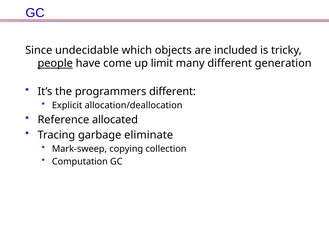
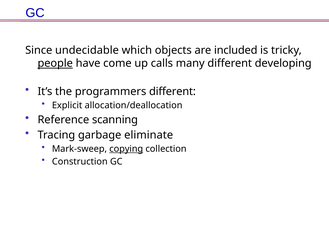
limit: limit -> calls (162, 63)
generation: generation -> developing (283, 63)
allocated: allocated -> scanning (115, 120)
copying underline: none -> present (126, 149)
Computation: Computation -> Construction (80, 161)
